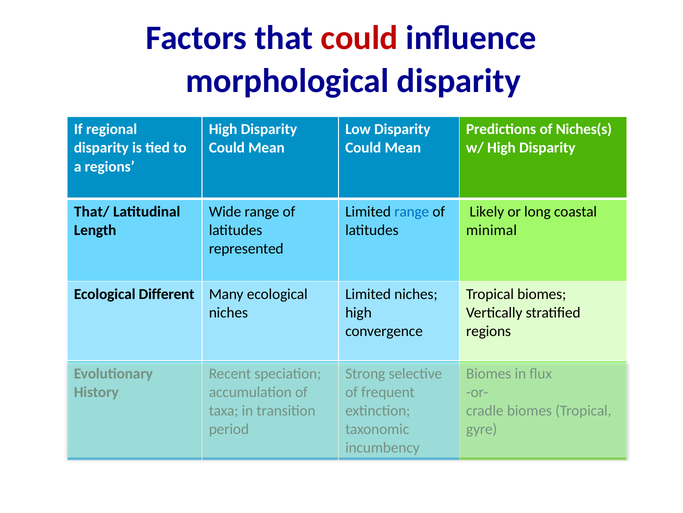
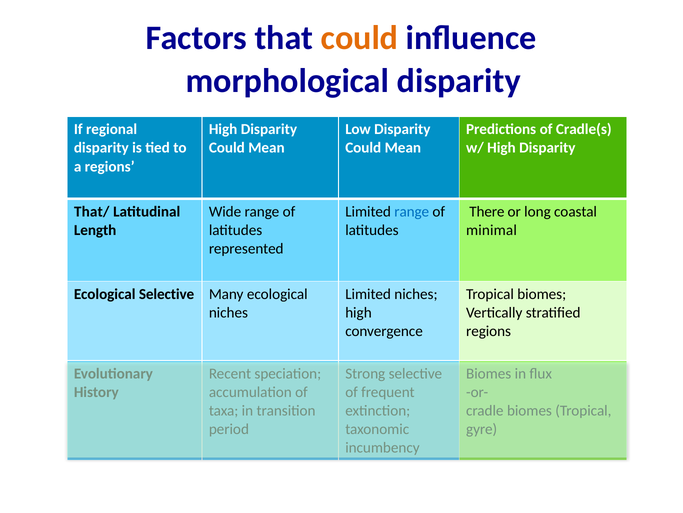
could colour: red -> orange (360, 38)
Niches(s: Niches(s -> Cradle(s (584, 129)
Likely: Likely -> There (487, 211)
Ecological Different: Different -> Selective (167, 294)
